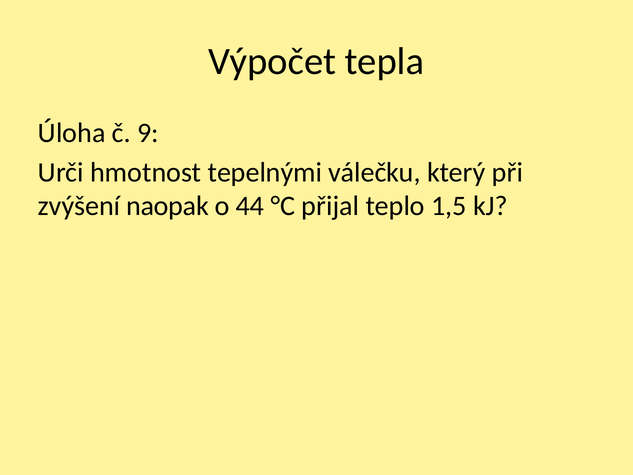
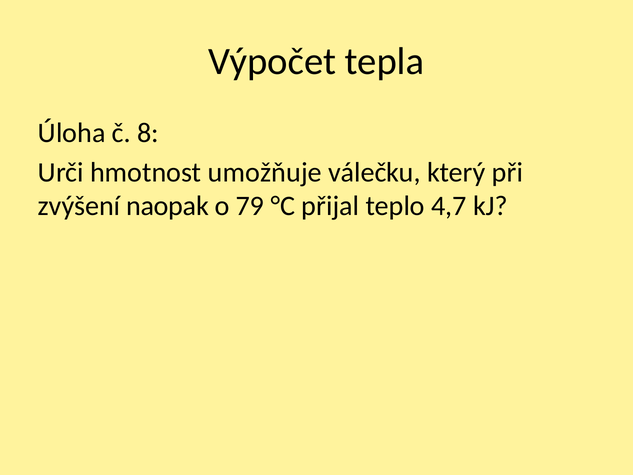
9: 9 -> 8 (148, 133)
tepelnými: tepelnými -> umožňuje (265, 172)
44: 44 -> 79 (250, 206)
1,5: 1,5 -> 4,7 (449, 206)
